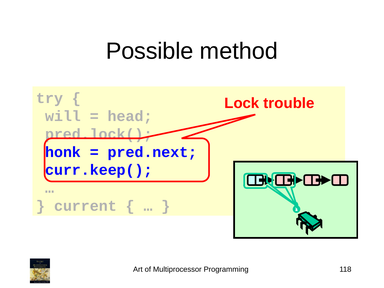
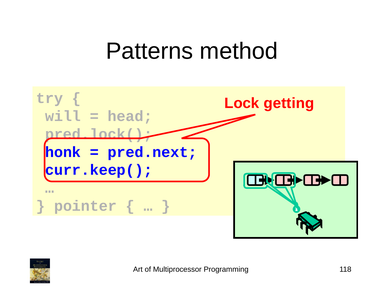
Possible: Possible -> Patterns (150, 51)
trouble: trouble -> getting (289, 103)
current: current -> pointer (85, 206)
